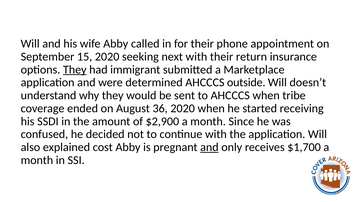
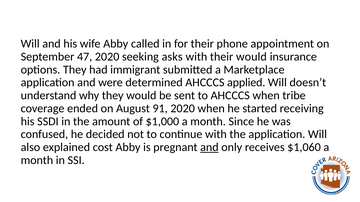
15: 15 -> 47 (85, 57)
next: next -> asks (172, 57)
their return: return -> would (251, 57)
They underline: present -> none (75, 70)
outside: outside -> applied (246, 83)
36: 36 -> 91 (160, 109)
$2,900: $2,900 -> $1,000 (162, 122)
$1,700: $1,700 -> $1,060 (304, 148)
